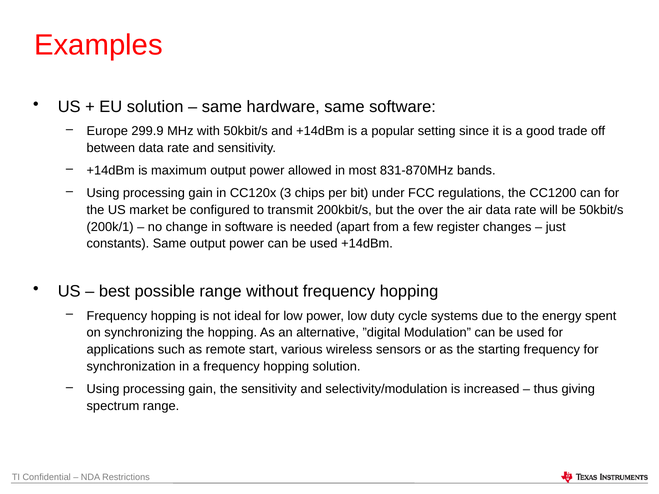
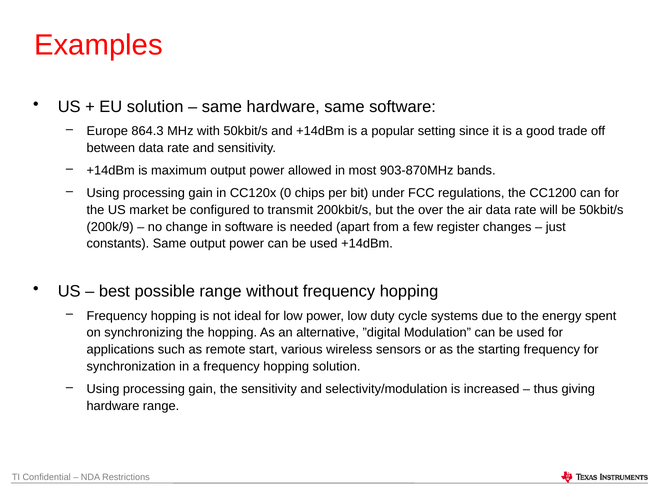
299.9: 299.9 -> 864.3 (147, 131)
831-870MHz: 831-870MHz -> 903-870MHz (417, 171)
3: 3 -> 0 (286, 193)
200k/1: 200k/1 -> 200k/9 (110, 227)
spectrum: spectrum -> hardware (113, 406)
